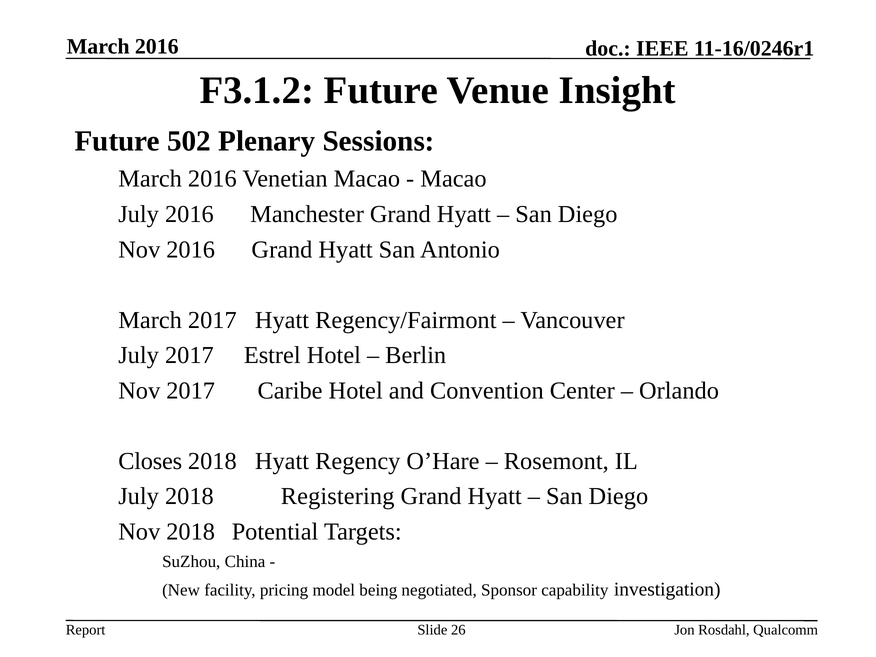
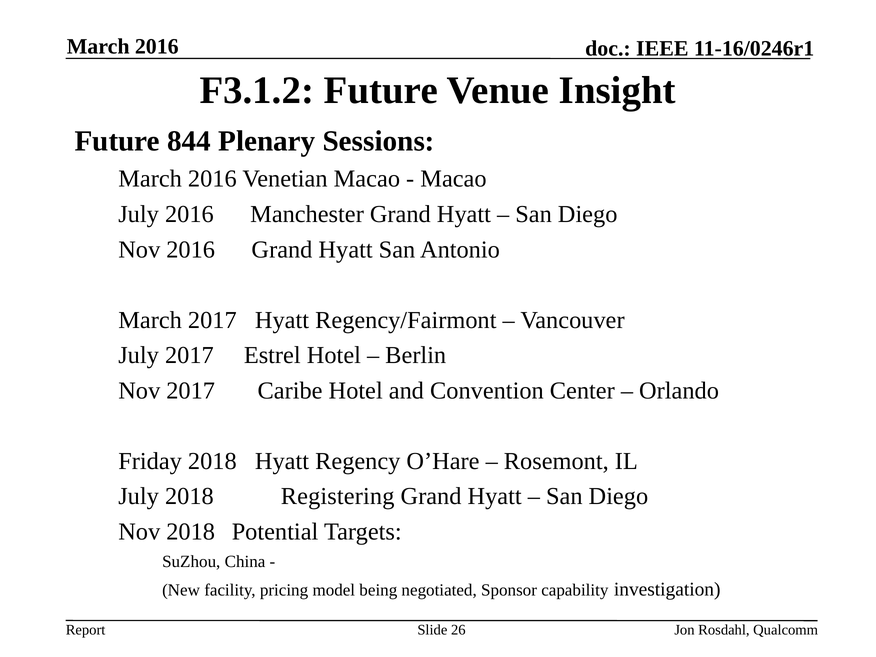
502: 502 -> 844 (189, 141)
Closes: Closes -> Friday (150, 461)
